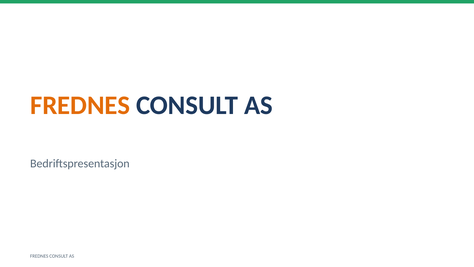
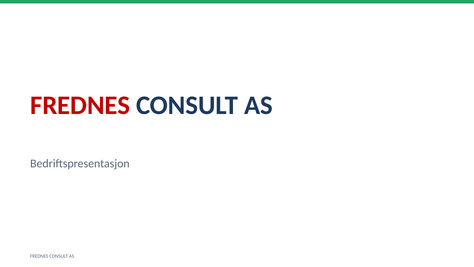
FREDNES colour: orange -> red (80, 105)
